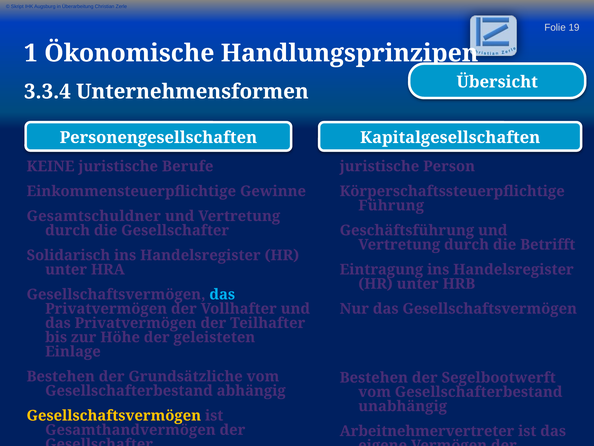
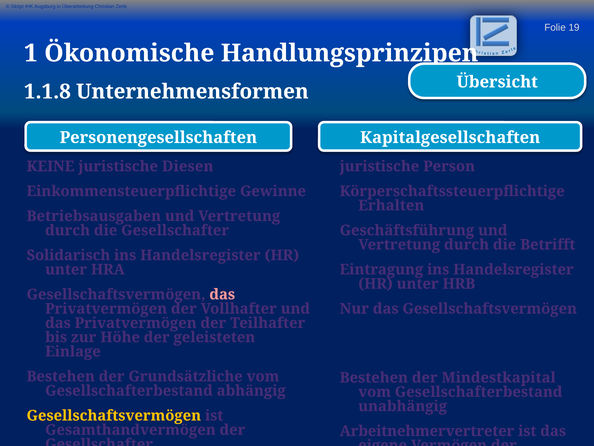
3.3.4: 3.3.4 -> 1.1.8 (47, 92)
Berufe: Berufe -> Diesen (188, 166)
Führung: Führung -> Erhalten (391, 205)
Gesamtschuldner: Gesamtschuldner -> Betriebsausgaben (94, 216)
das colour: light blue -> pink (222, 294)
Segelbootwerft: Segelbootwerft -> Mindestkapital (499, 377)
